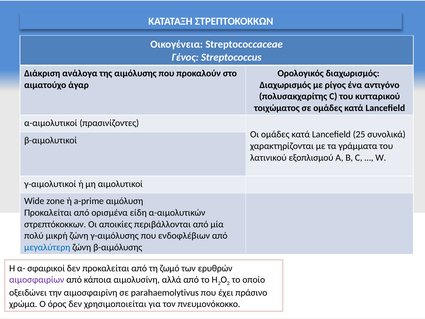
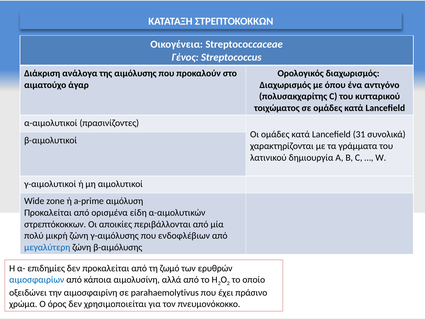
ρίγος: ρίγος -> όπου (335, 85)
25: 25 -> 31 (359, 134)
εξοπλισμού: εξοπλισμού -> δημιουργία (311, 158)
σφαιρικοί: σφαιρικοί -> επιδημίες (46, 268)
αιμοσφαιρίων colour: purple -> blue (37, 280)
